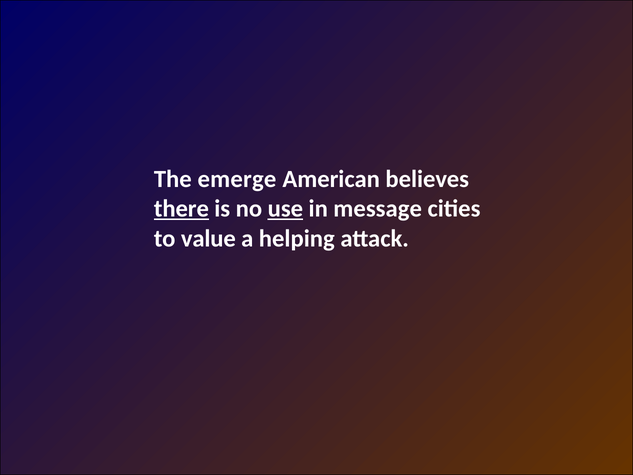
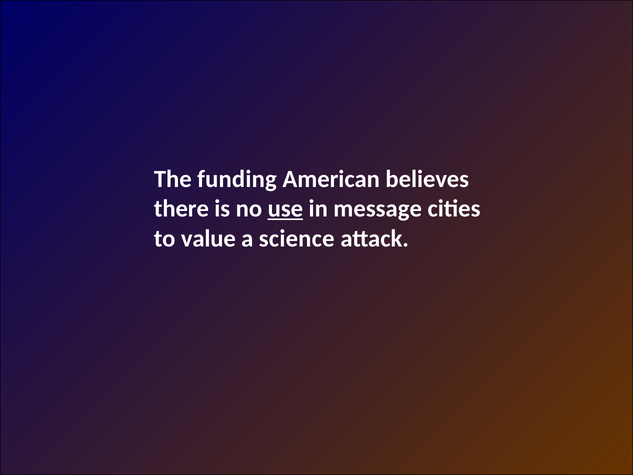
emerge: emerge -> funding (237, 179)
there underline: present -> none (181, 209)
helping: helping -> science (297, 238)
